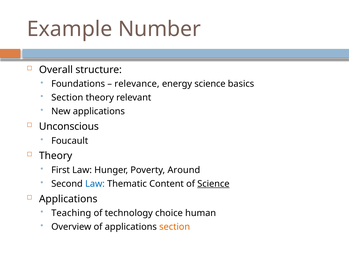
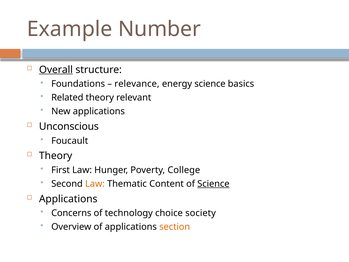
Overall underline: none -> present (56, 70)
Section: Section -> Related (67, 98)
Around: Around -> College (184, 170)
Law colour: blue -> orange (95, 184)
Teaching: Teaching -> Concerns (71, 213)
human: human -> society (201, 213)
